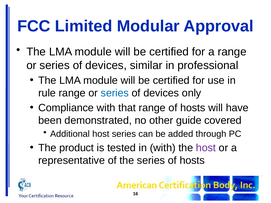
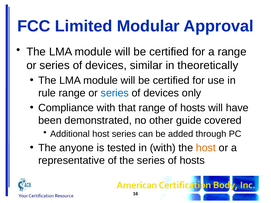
professional: professional -> theoretically (208, 65)
product: product -> anyone (77, 148)
host colour: purple -> orange (206, 148)
